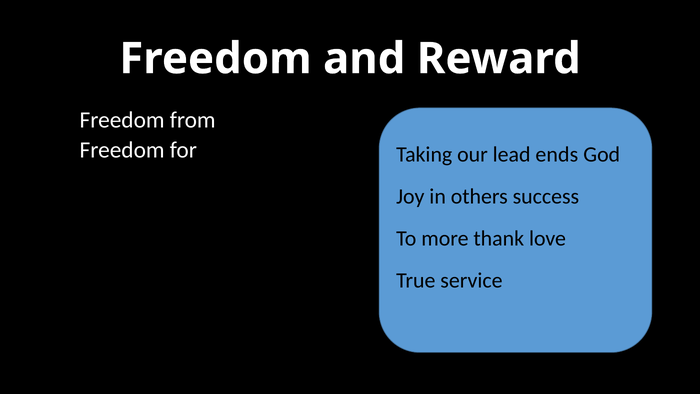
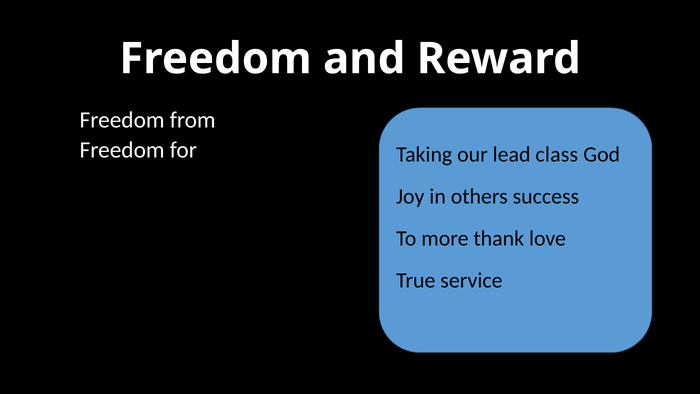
ends: ends -> class (557, 155)
